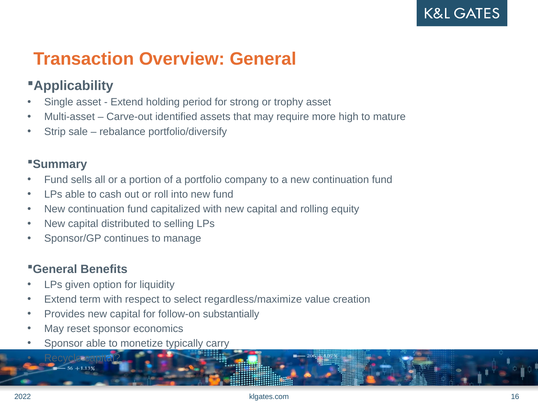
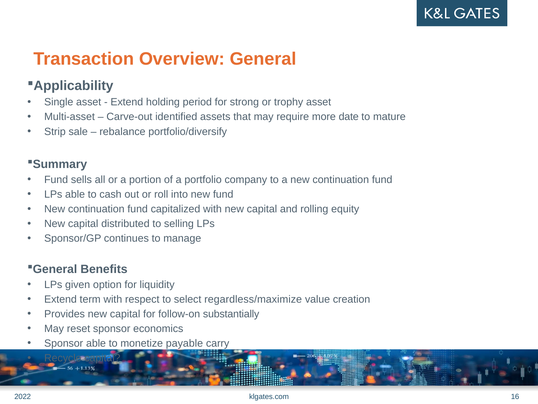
high: high -> date (349, 117)
typically: typically -> payable (184, 343)
